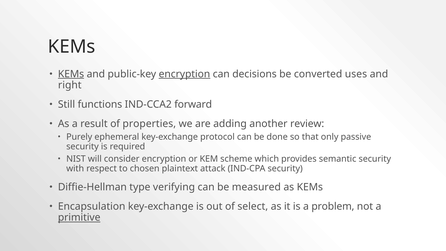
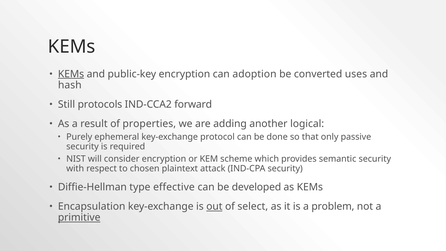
encryption underline: present -> none (184, 74)
decisions: decisions -> adoption (254, 74)
right: right -> hash (70, 85)
functions: functions -> protocols (100, 104)
review: review -> logical (307, 124)
verifying: verifying -> effective (174, 187)
measured: measured -> developed (256, 187)
out underline: none -> present (214, 206)
